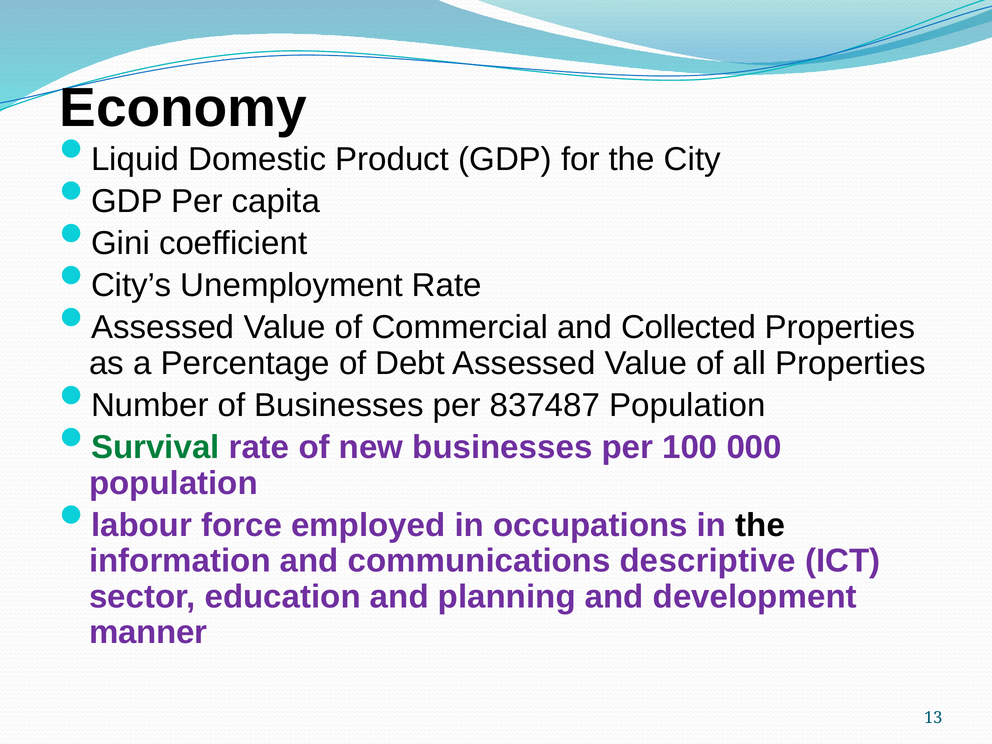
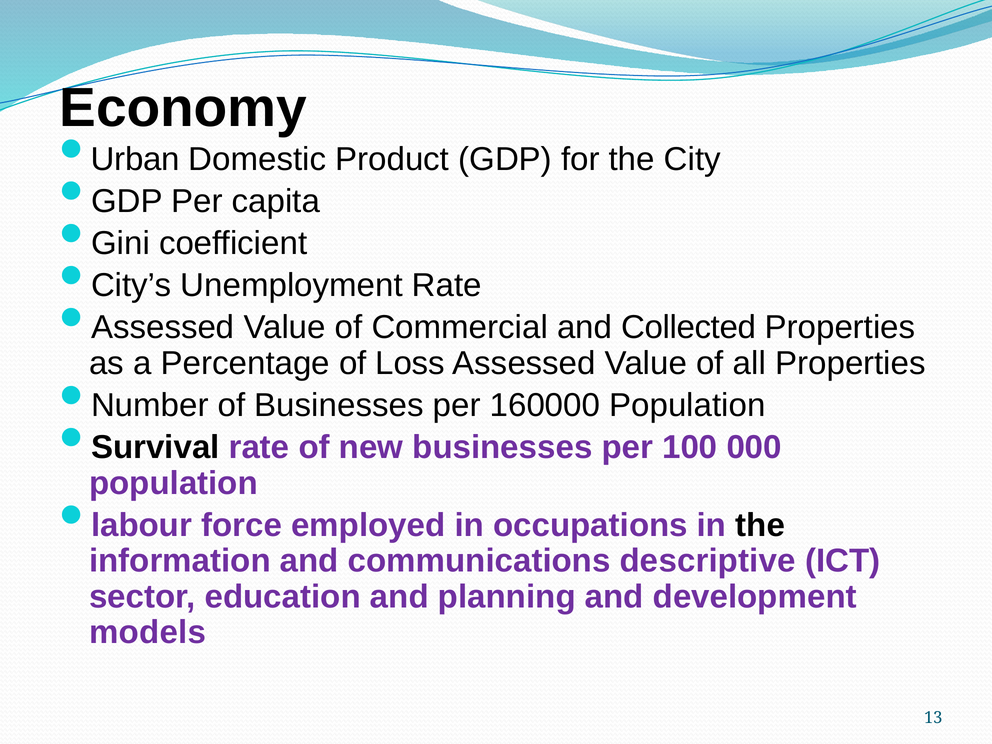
Liquid: Liquid -> Urban (135, 159)
Debt: Debt -> Loss (410, 363)
837487: 837487 -> 160000 (545, 405)
Survival colour: green -> black (155, 447)
manner: manner -> models (148, 632)
